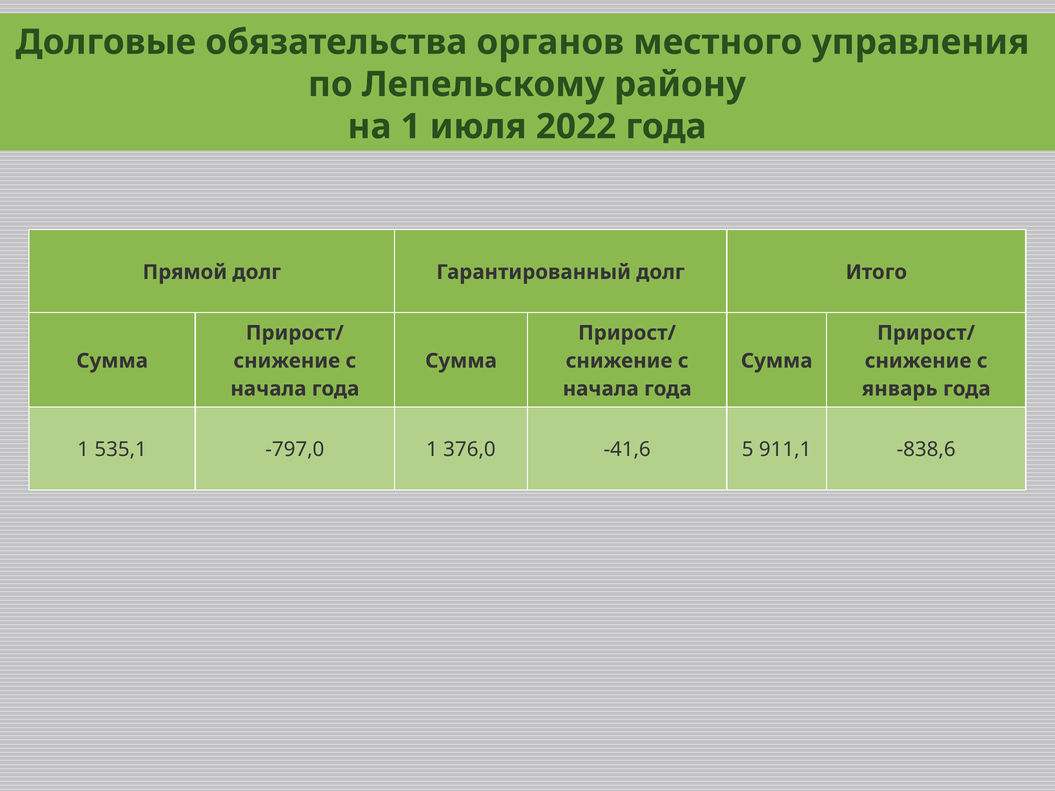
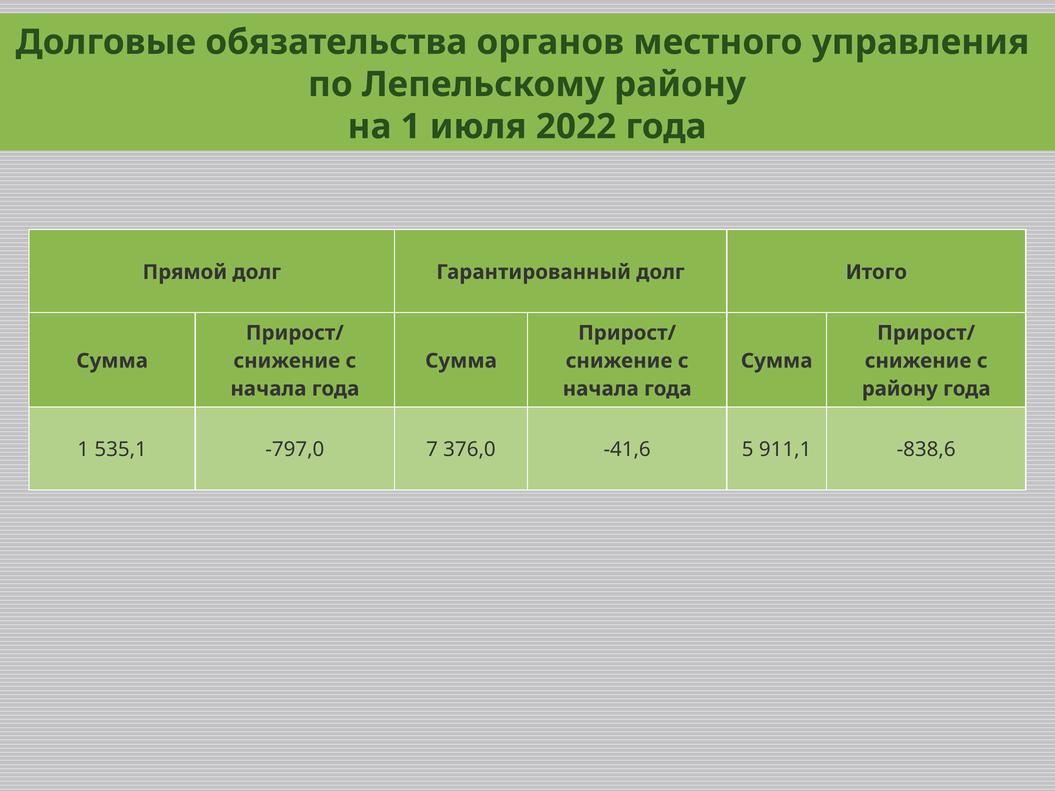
январь: январь -> району (900, 389)
-797,0 1: 1 -> 7 (432, 450)
